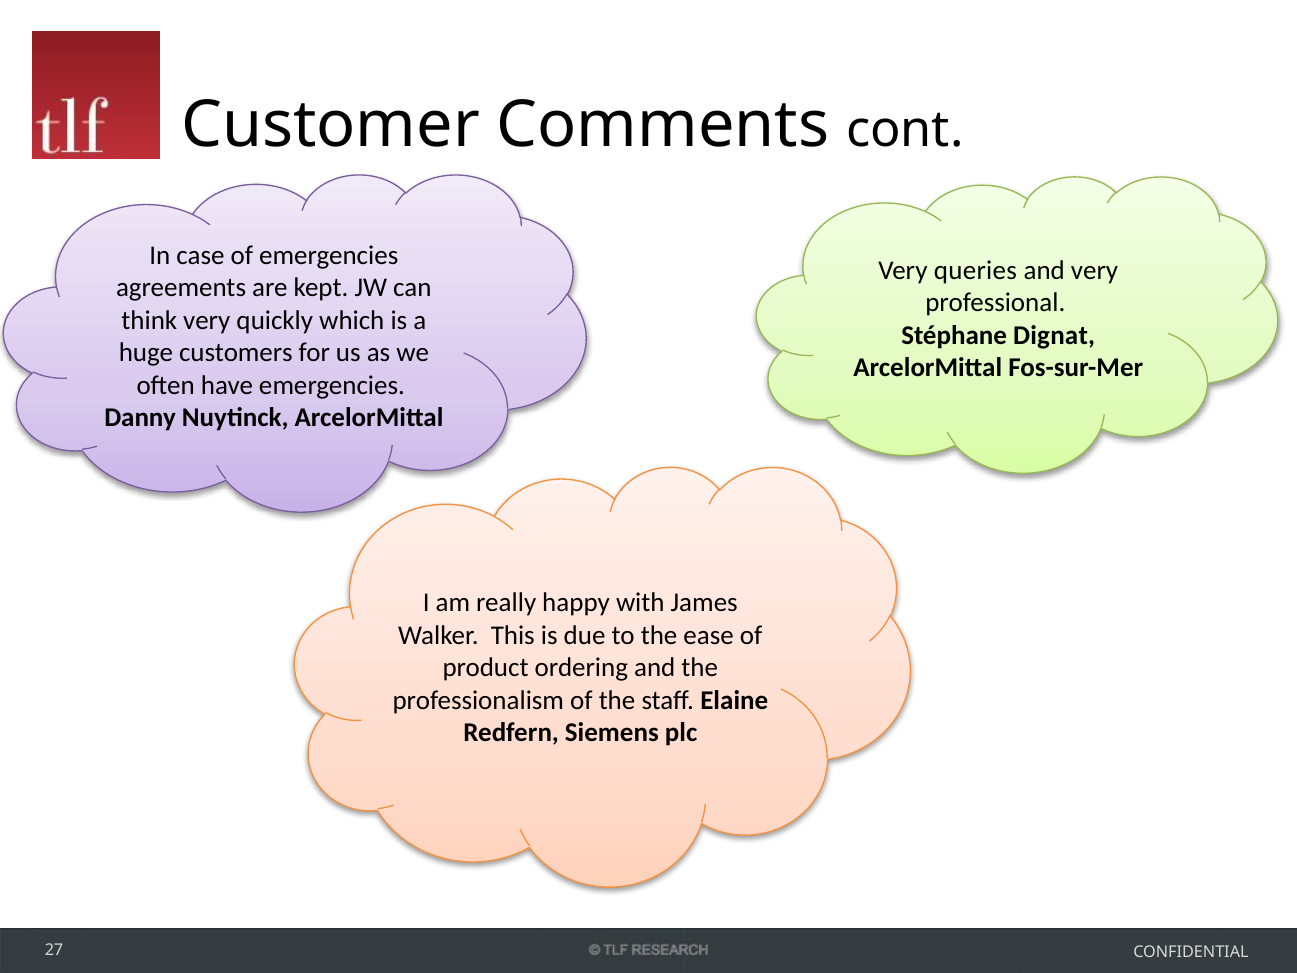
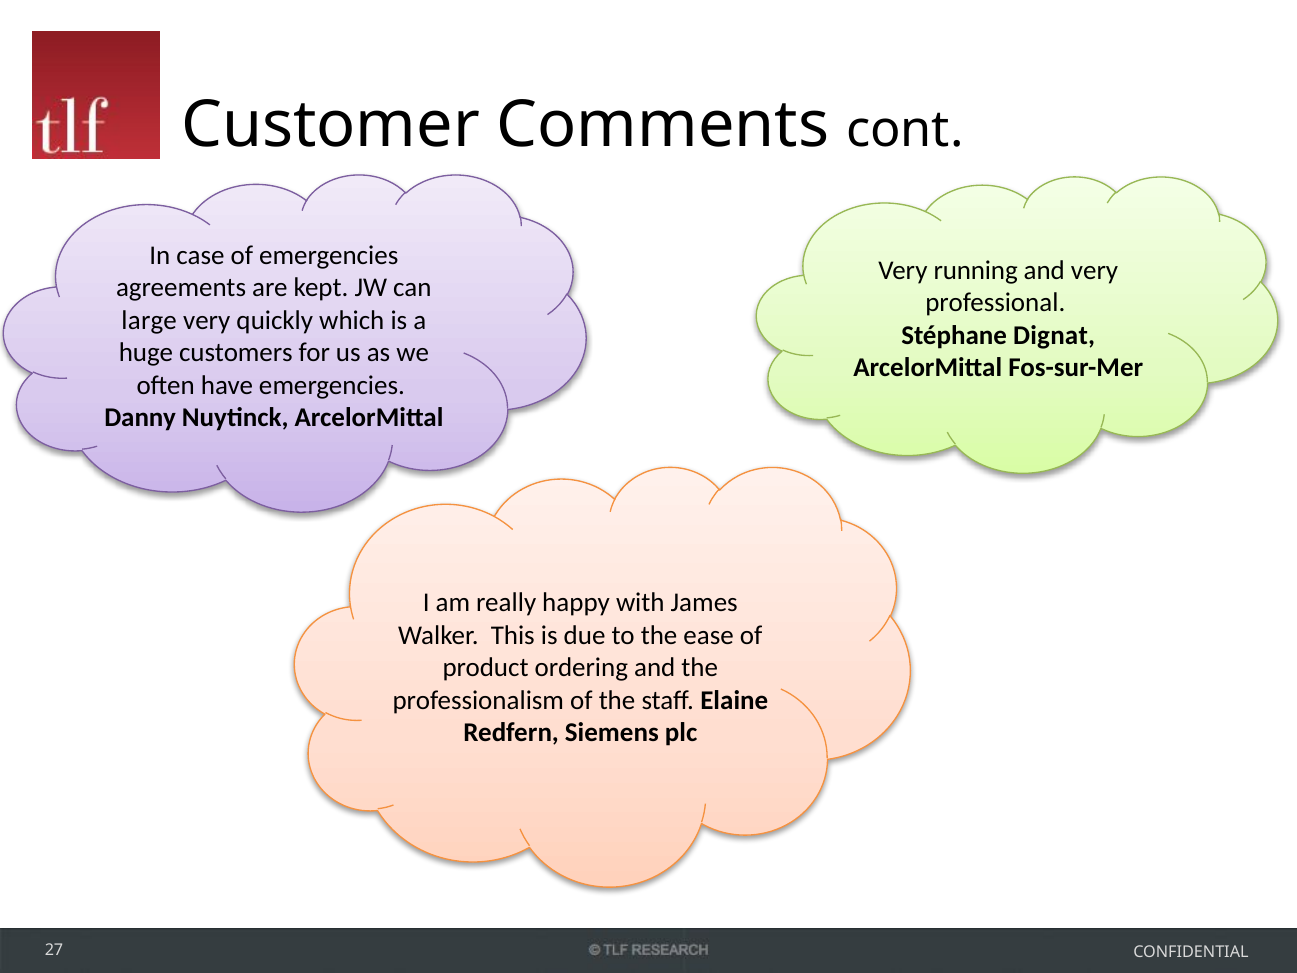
queries: queries -> running (976, 270)
think: think -> large (149, 320)
